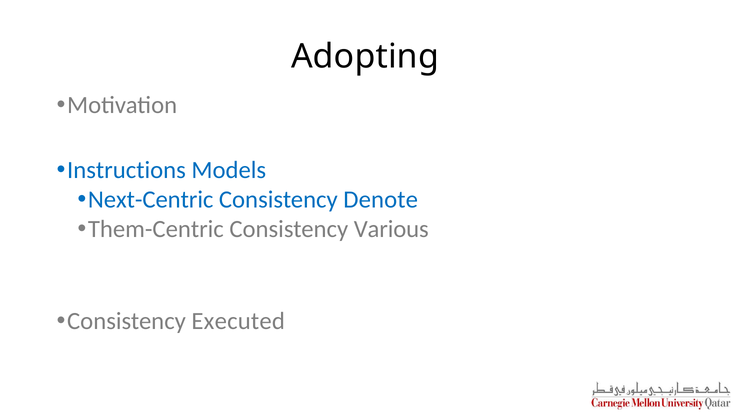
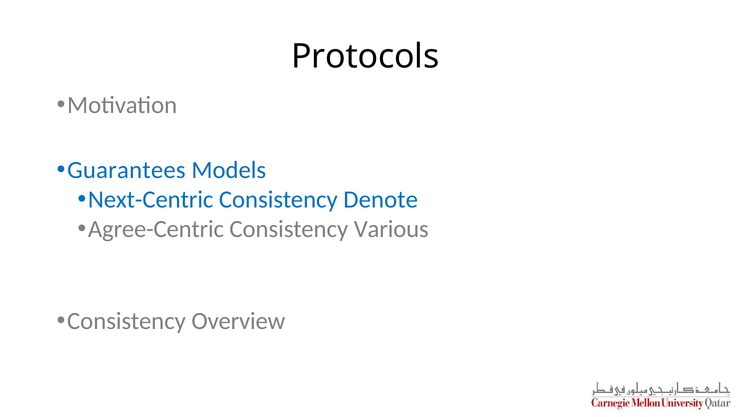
Adopting: Adopting -> Protocols (365, 57)
Instructions: Instructions -> Guarantees (126, 170)
Them-Centric: Them-Centric -> Agree-Centric (156, 229)
Executed: Executed -> Overview (238, 321)
